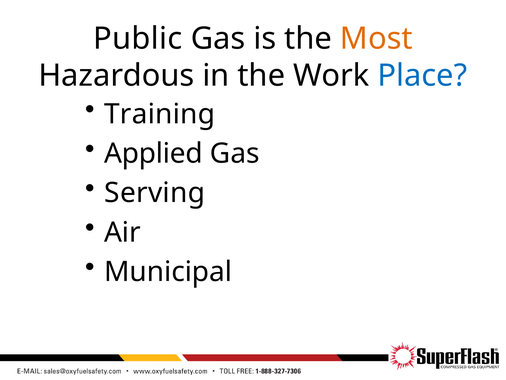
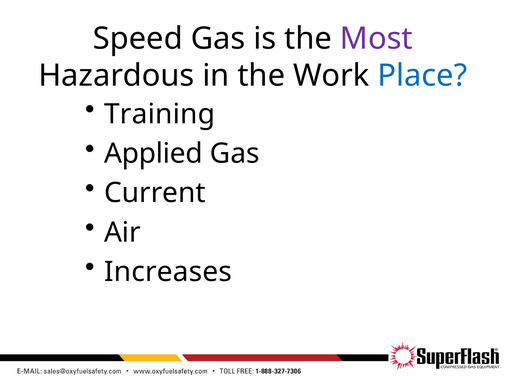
Public: Public -> Speed (138, 38)
Most colour: orange -> purple (376, 38)
Serving: Serving -> Current (155, 193)
Municipal: Municipal -> Increases (168, 271)
